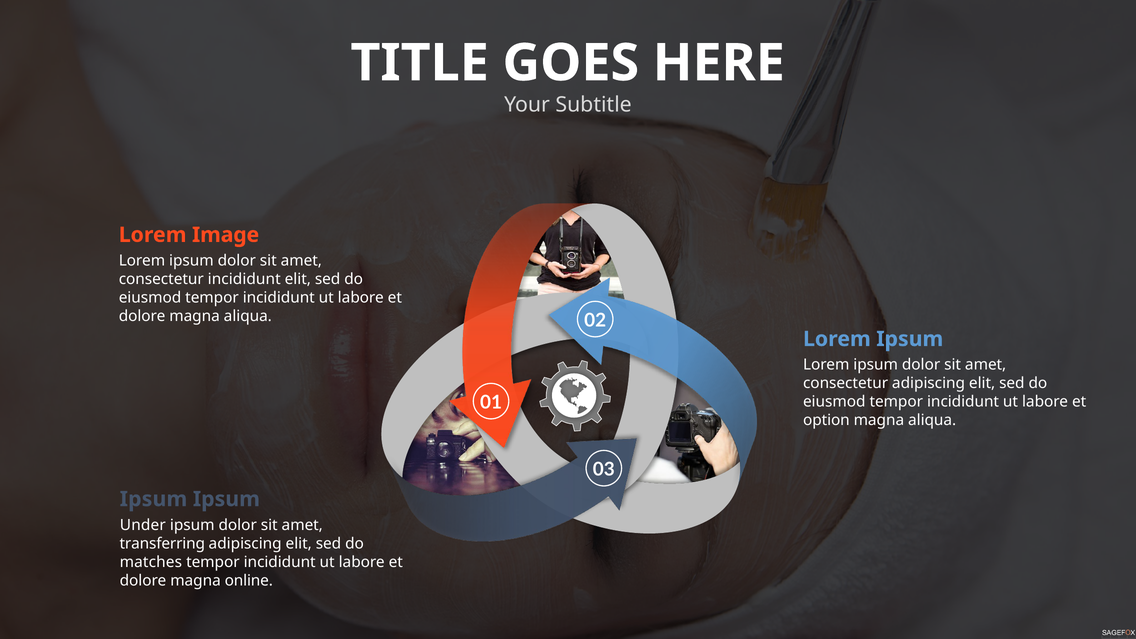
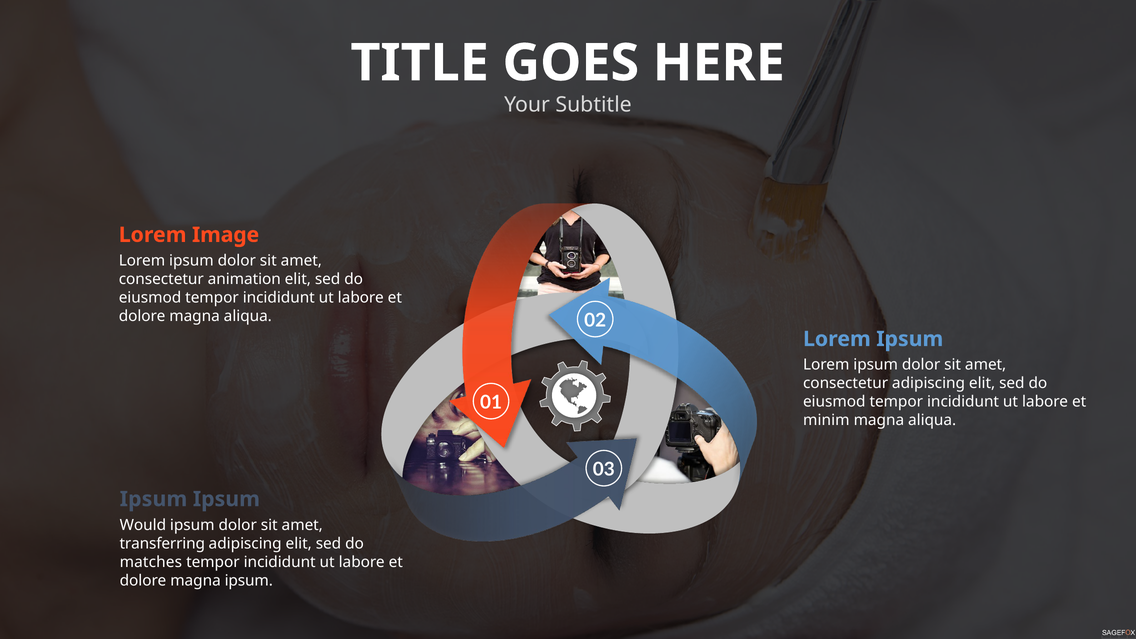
consectetur incididunt: incididunt -> animation (244, 279)
option: option -> minim (826, 420)
Under: Under -> Would (143, 525)
magna online: online -> ipsum (249, 580)
